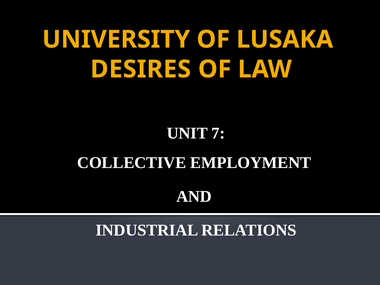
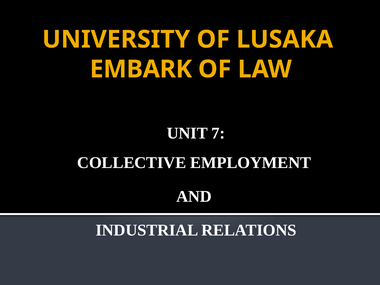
DESIRES: DESIRES -> EMBARK (141, 69)
